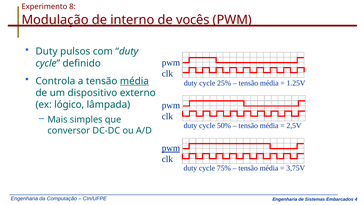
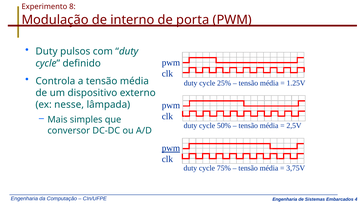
vocês: vocês -> porta (193, 20)
média underline: present -> none (134, 81)
lógico: lógico -> nesse (69, 105)
